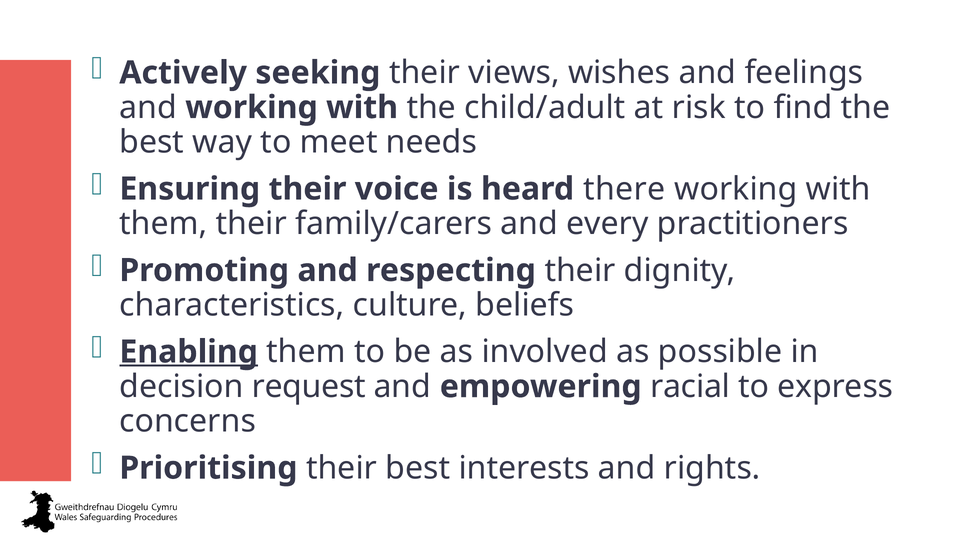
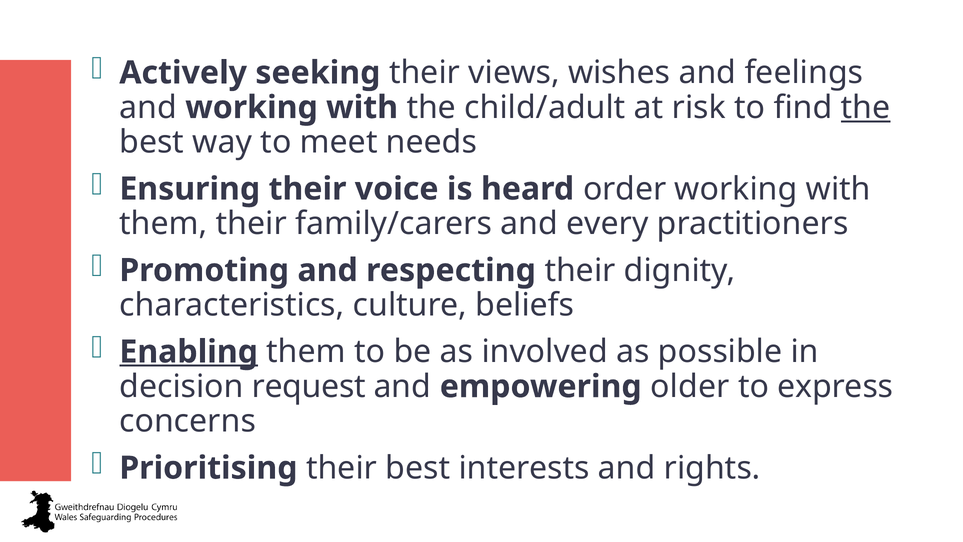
the underline: none -> present (866, 107)
there: there -> order (625, 189)
racial: racial -> older (690, 386)
